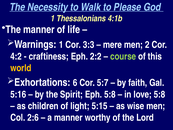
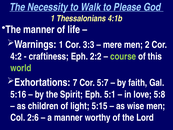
world colour: yellow -> light green (21, 68)
6: 6 -> 7 (75, 83)
Eph 5:8: 5:8 -> 5:1 (110, 94)
